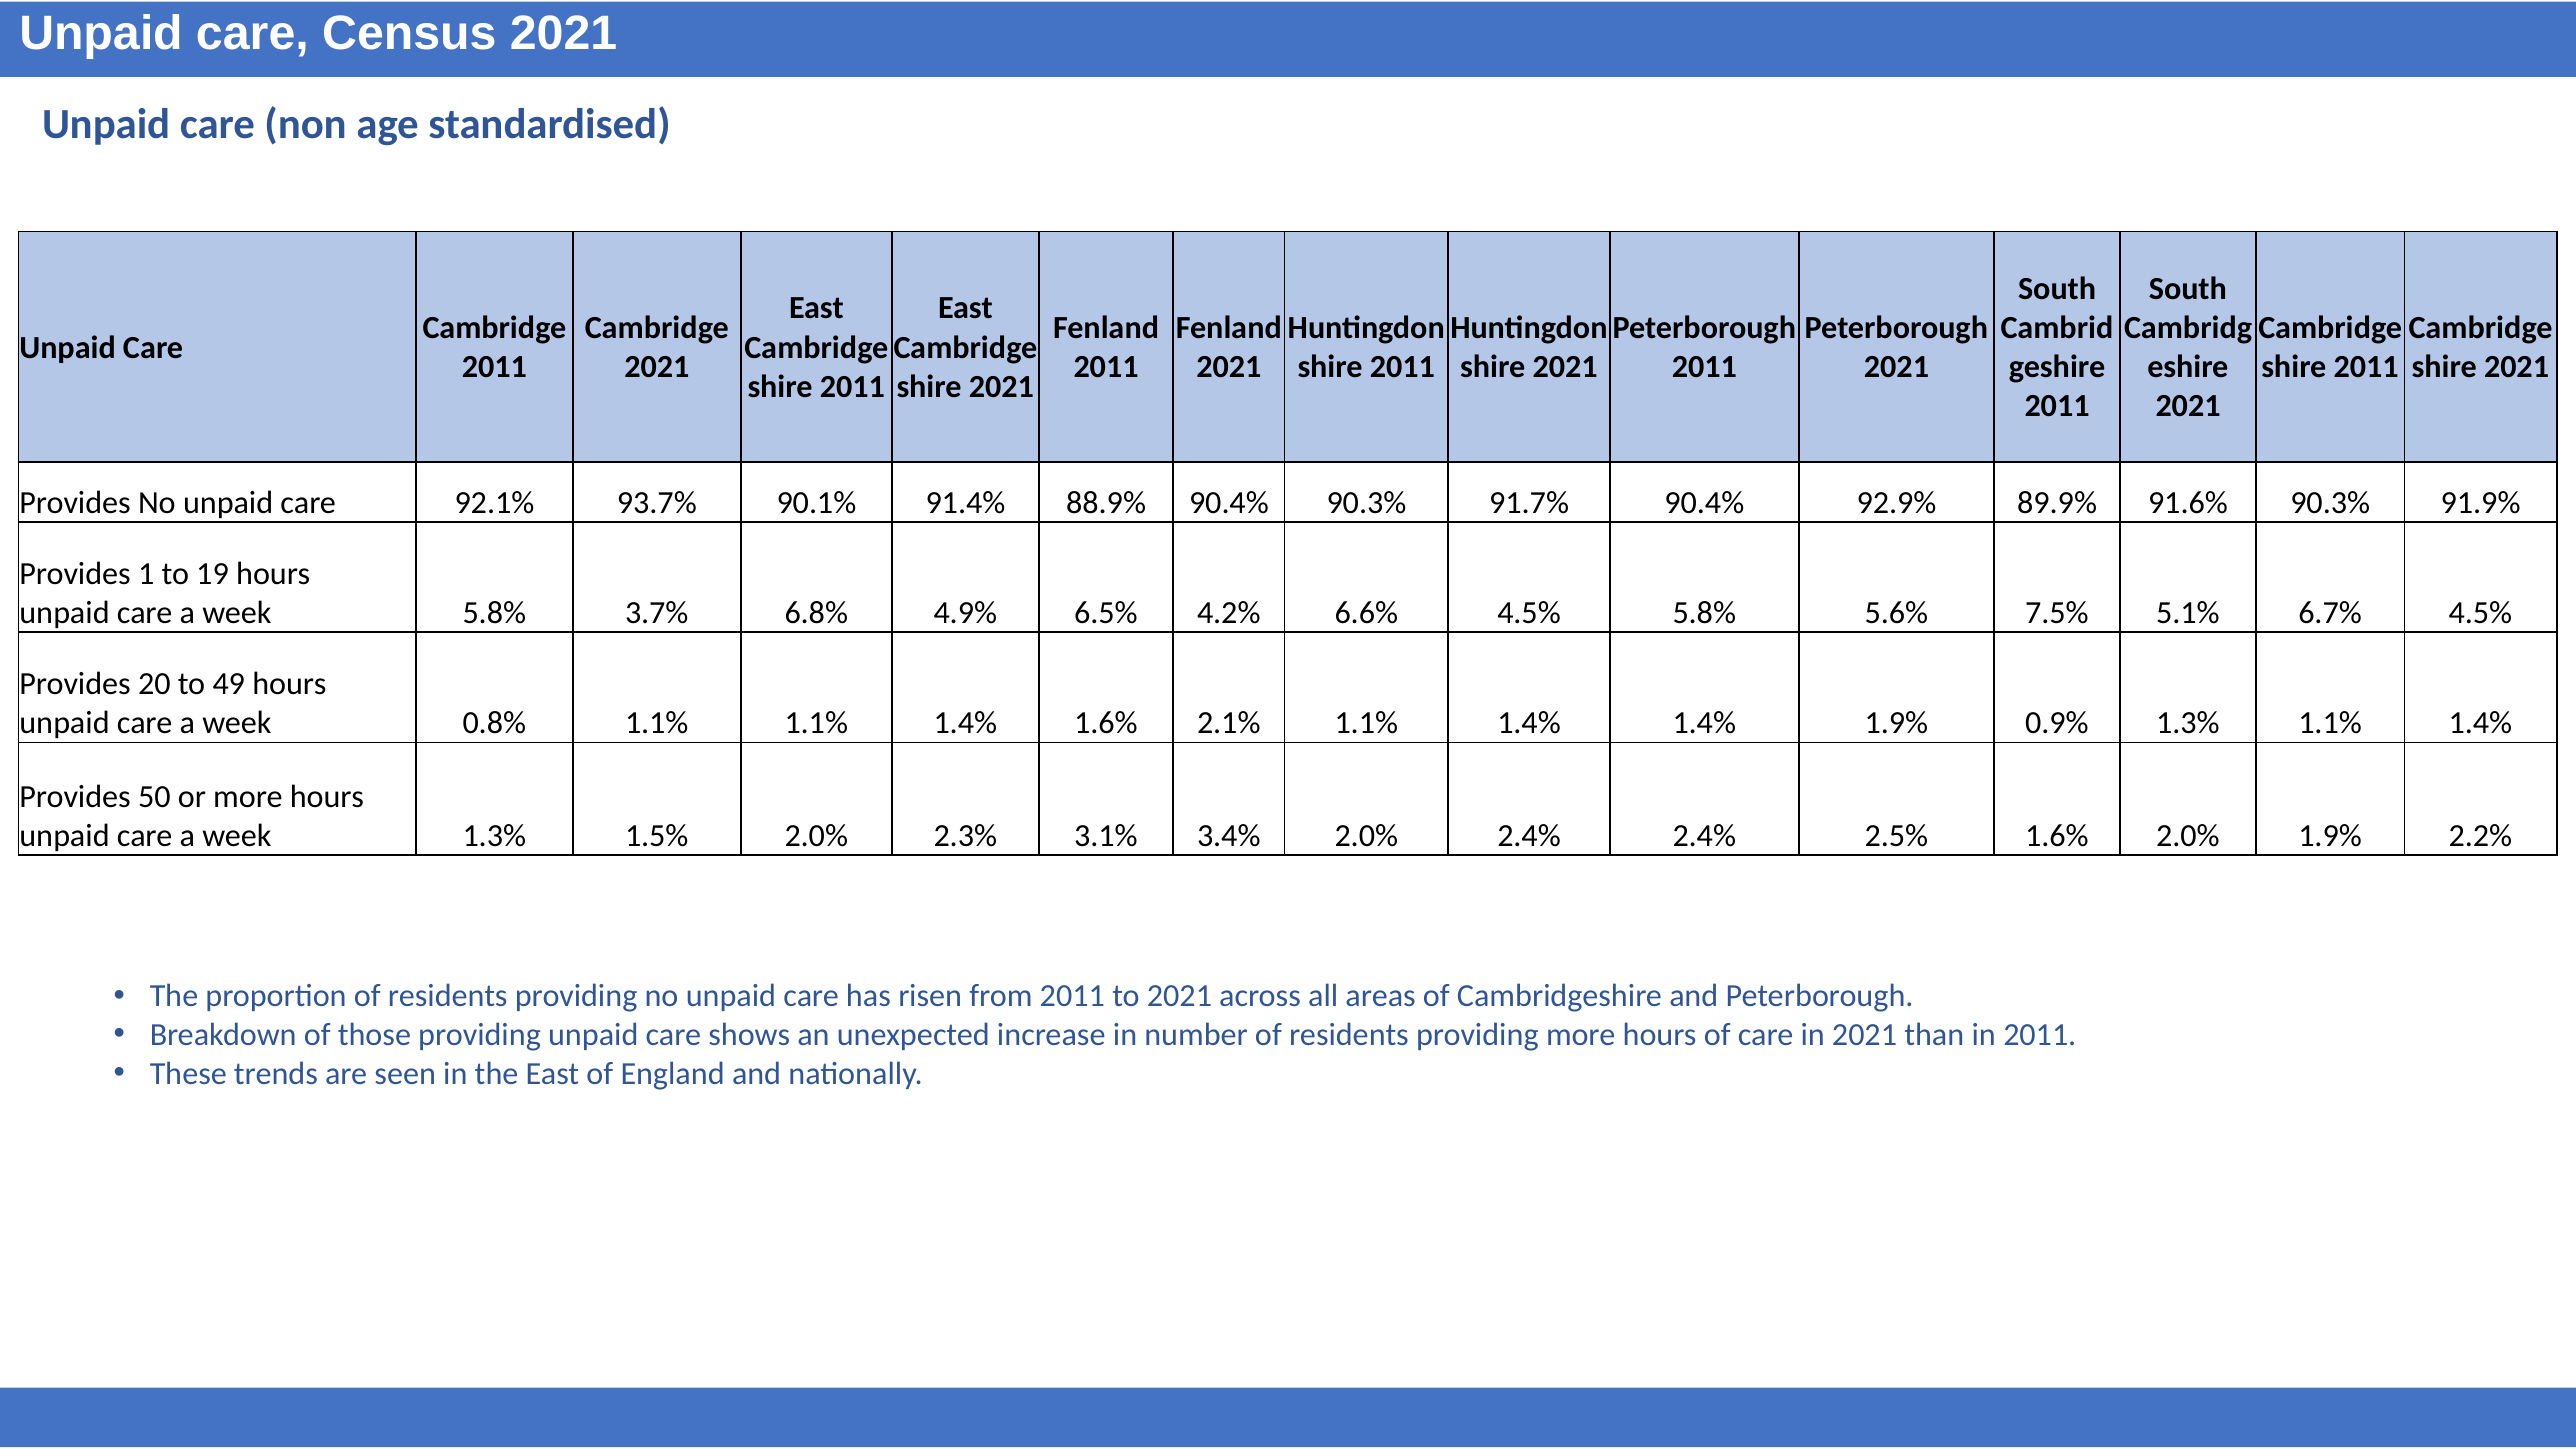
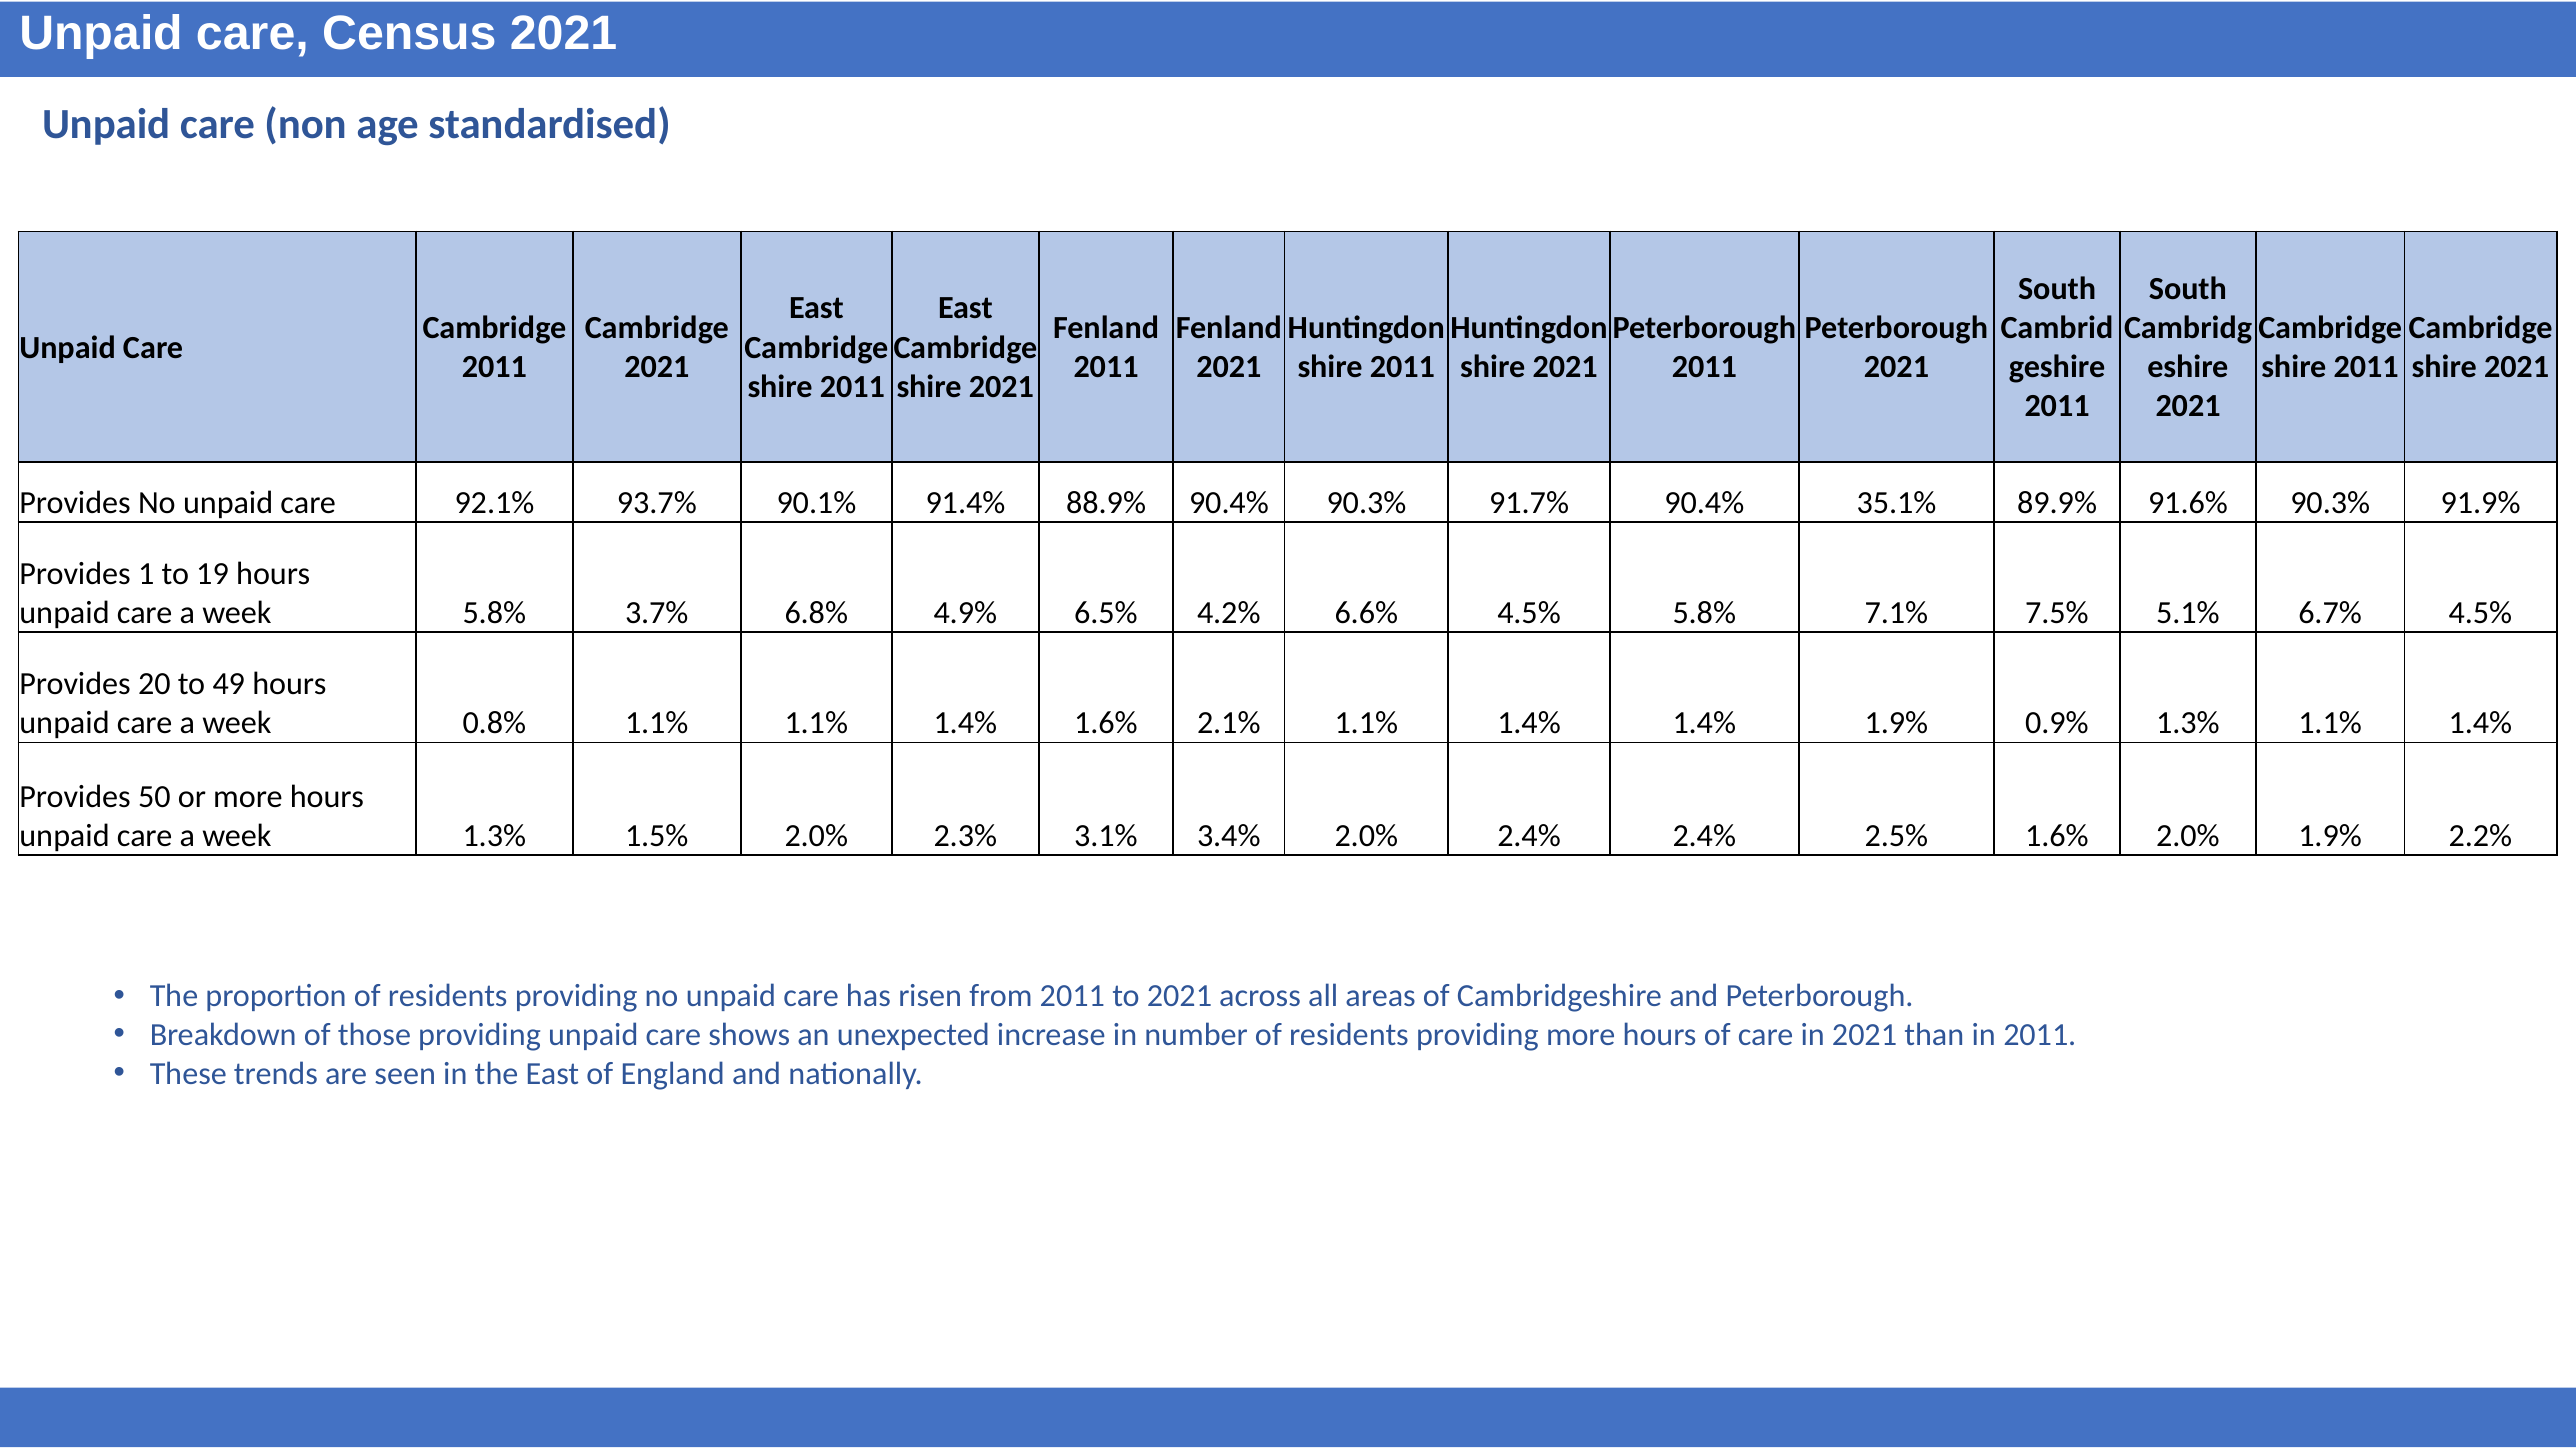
92.9%: 92.9% -> 35.1% (1897, 503)
5.6%: 5.6% -> 7.1% (1896, 613)
